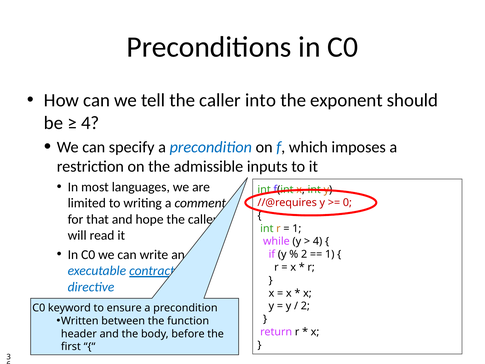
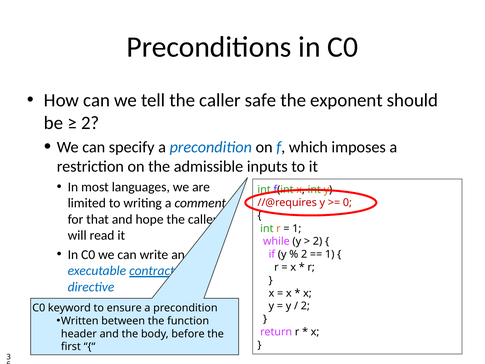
into: into -> safe (261, 100)
4: 4 -> 2 (90, 123)
4: 4 -> 2 (318, 241)
